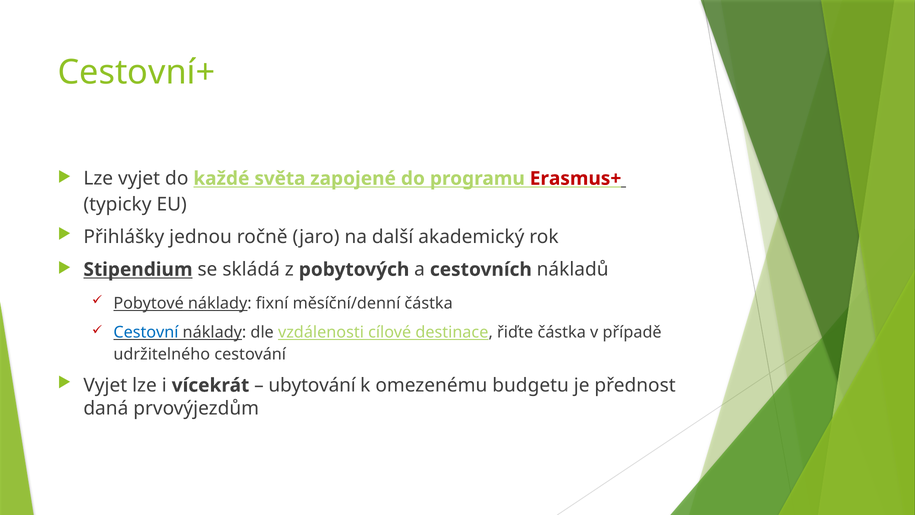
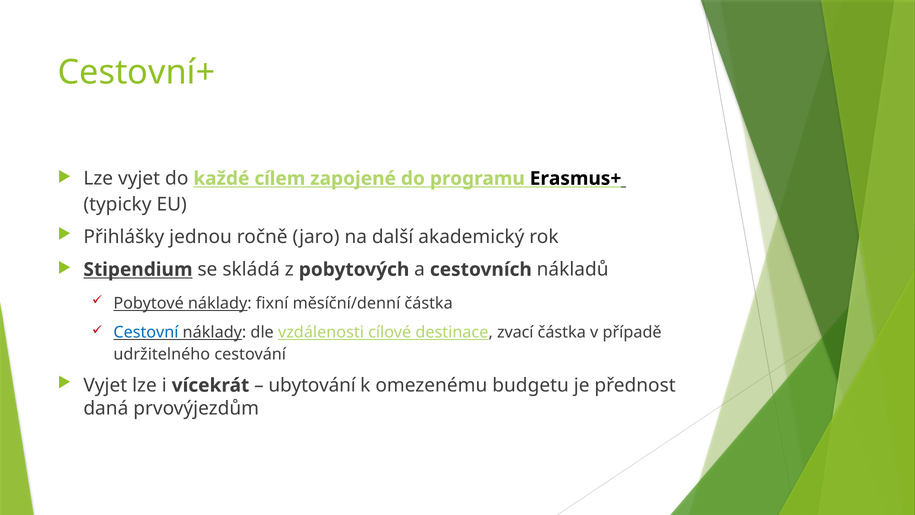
světa: světa -> cílem (280, 178)
Erasmus+ colour: red -> black (576, 178)
řiďte: řiďte -> zvací (515, 332)
